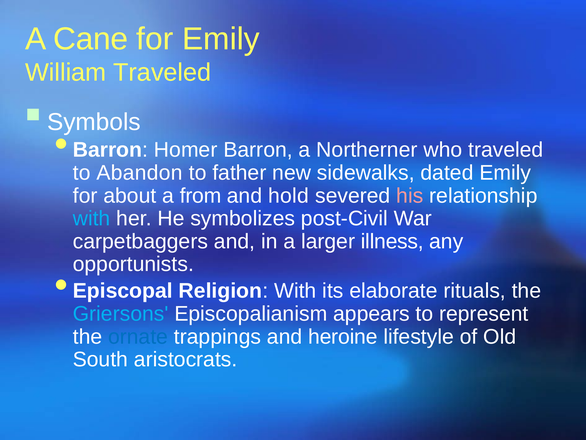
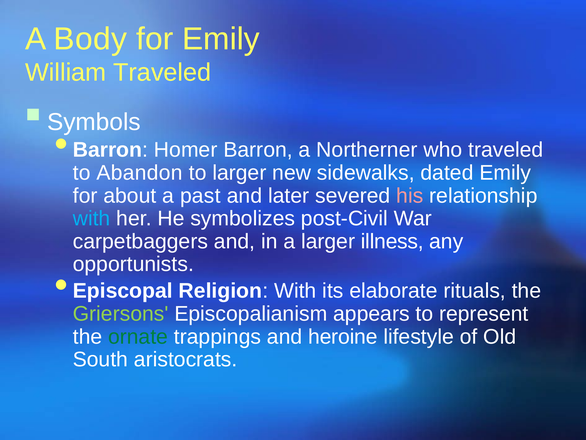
Cane: Cane -> Body (90, 39)
to father: father -> larger (239, 173)
from: from -> past (200, 195)
hold: hold -> later (289, 195)
Griersons colour: light blue -> light green (121, 313)
ornate colour: blue -> green (138, 336)
